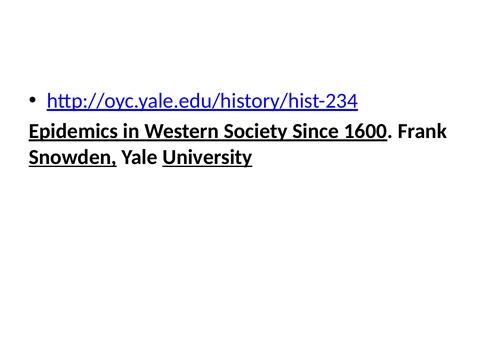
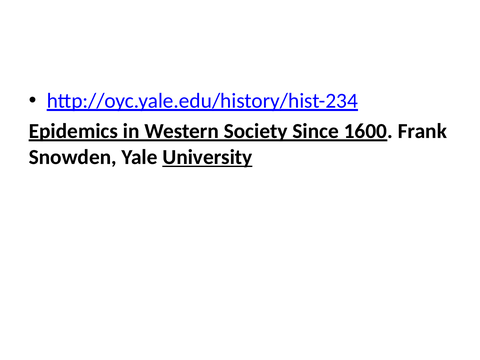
Snowden underline: present -> none (73, 157)
